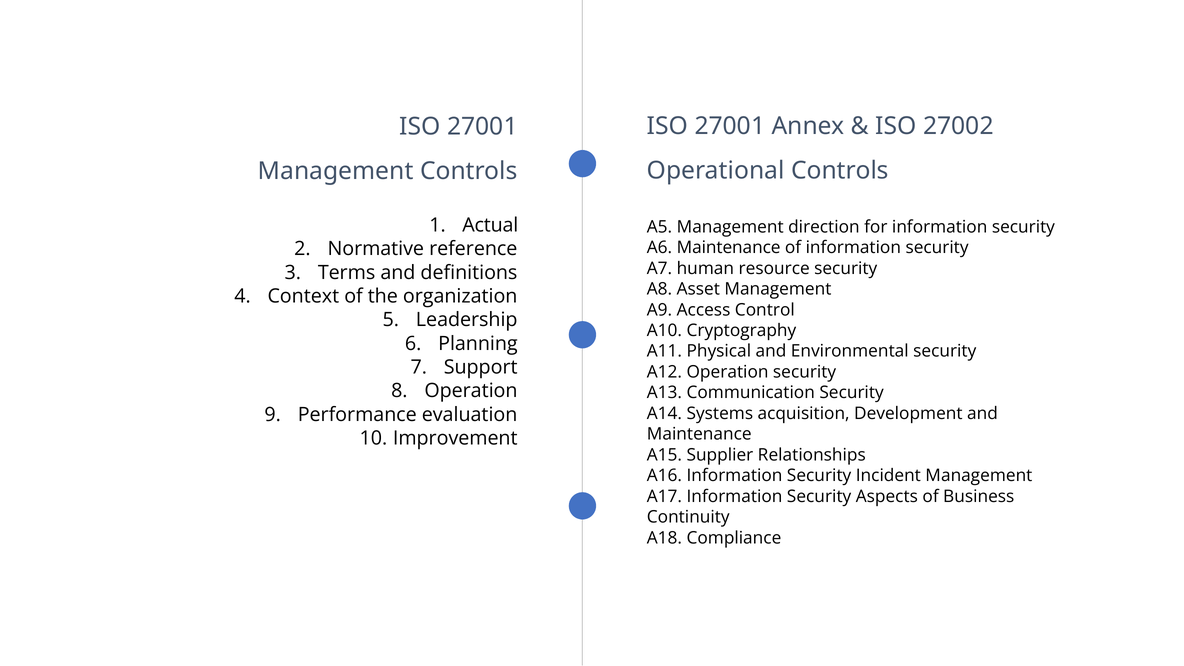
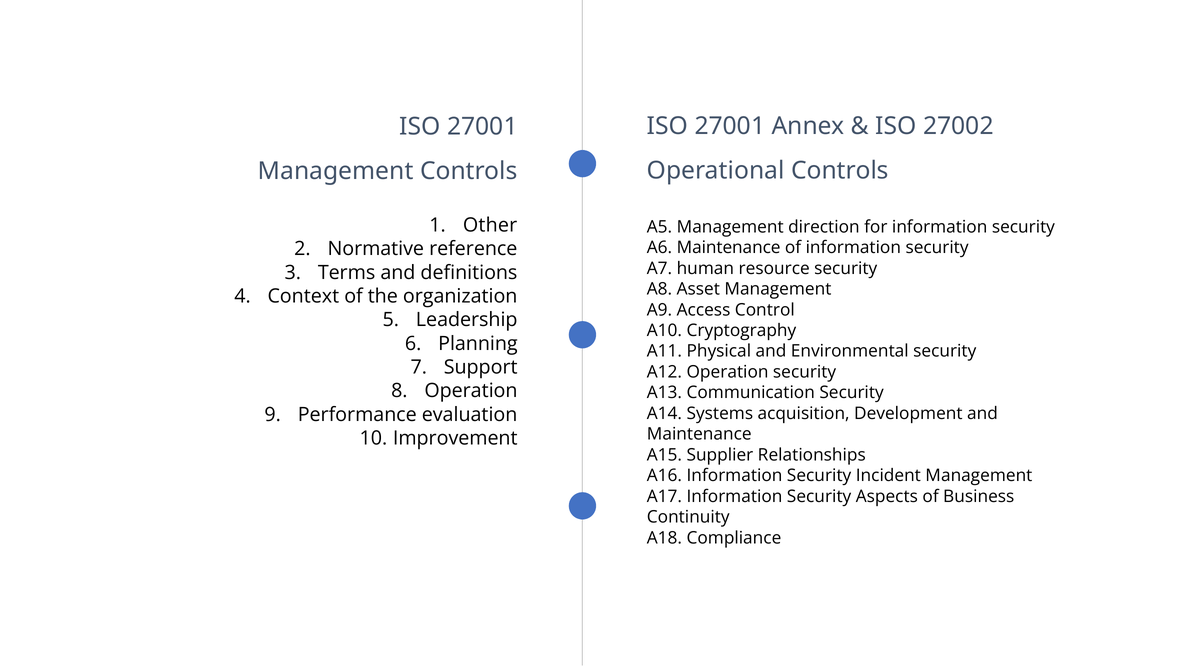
Actual: Actual -> Other (490, 225)
